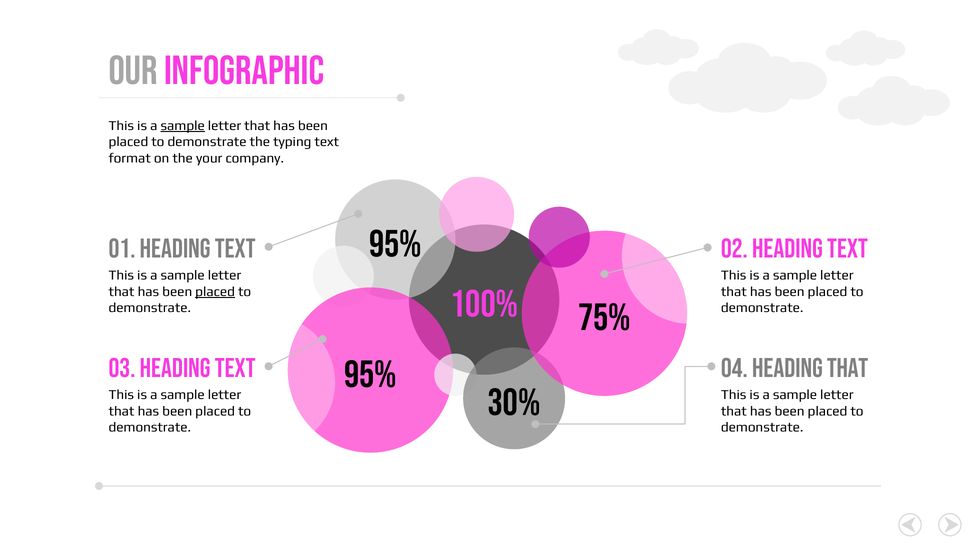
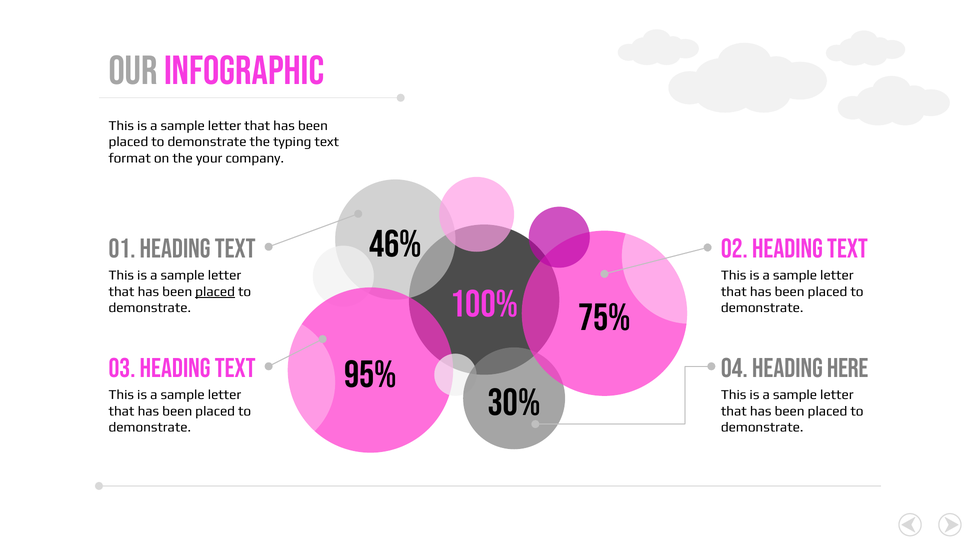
sample underline: present -> none (183, 126)
95%: 95% -> 46% (395, 244)
Heading that: that -> here (848, 369)
